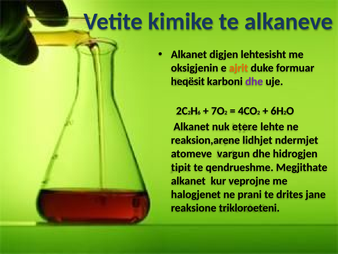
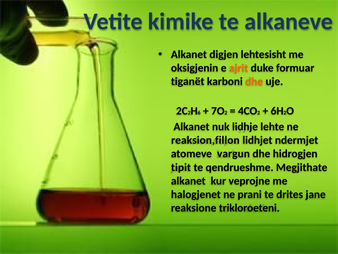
heqësit: heqësit -> tiganët (188, 81)
dhe colour: purple -> orange (254, 81)
etere: etere -> lidhje (245, 126)
reaksion,arene: reaksion,arene -> reaksion,fillon (205, 140)
